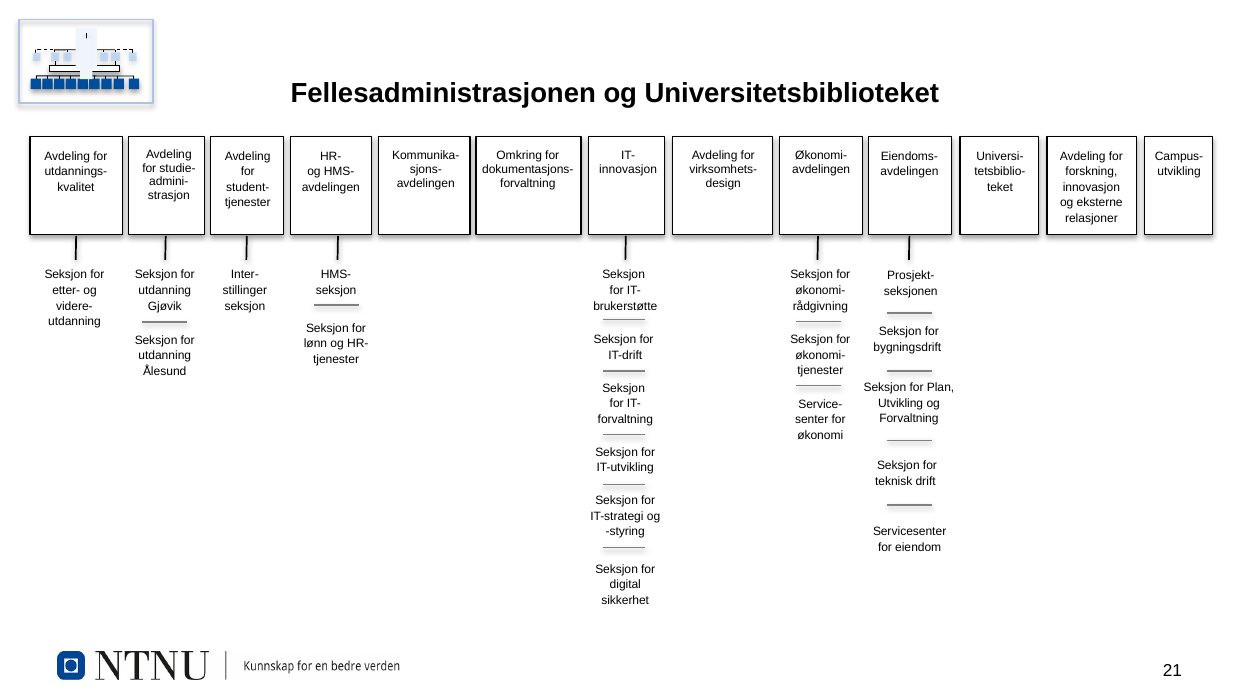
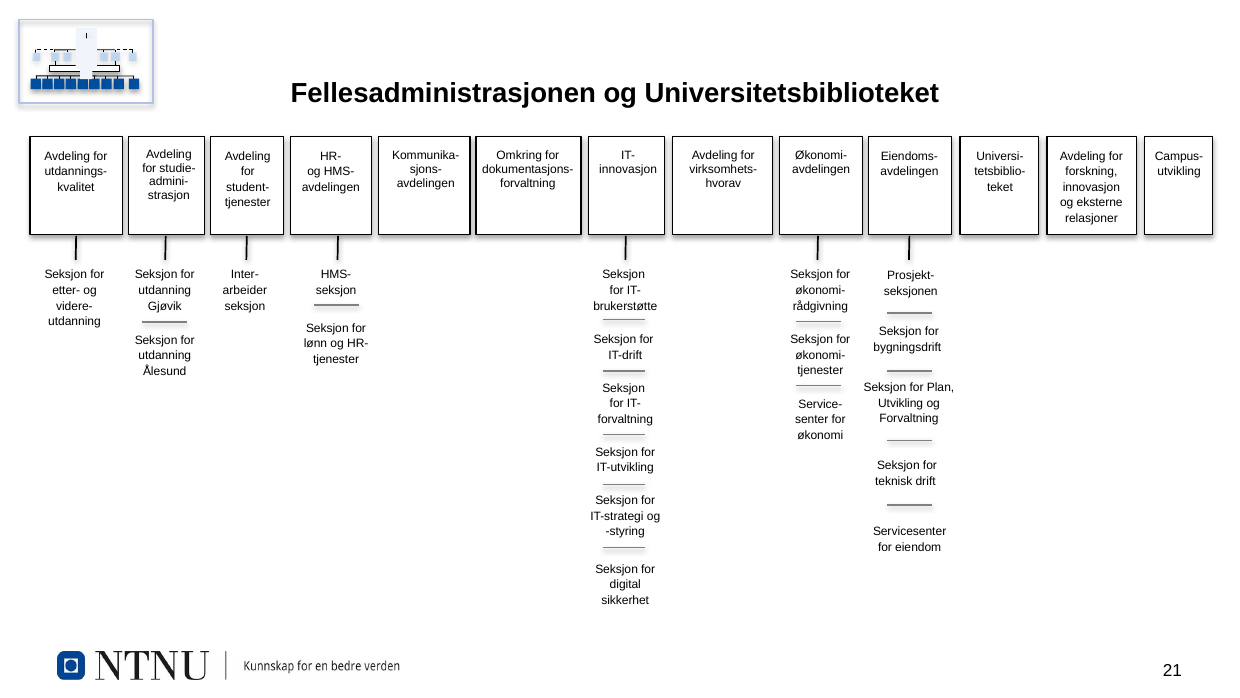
design: design -> hvorav (723, 184)
stillinger: stillinger -> arbeider (245, 290)
